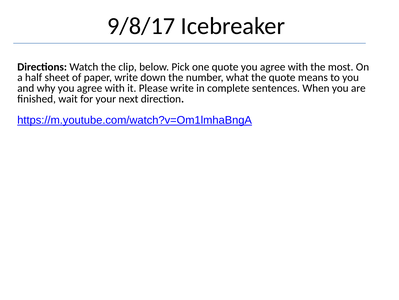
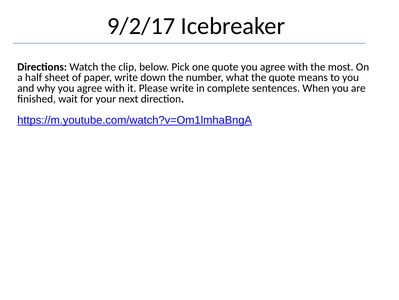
9/8/17: 9/8/17 -> 9/2/17 (141, 26)
